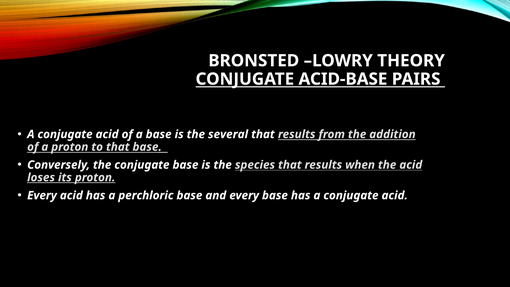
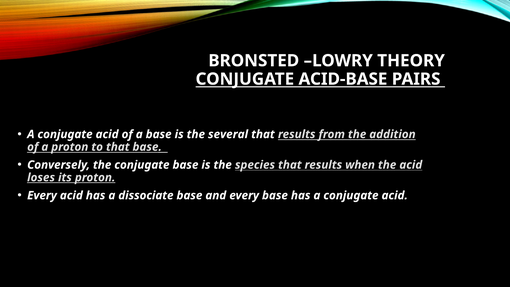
perchloric: perchloric -> dissociate (146, 195)
